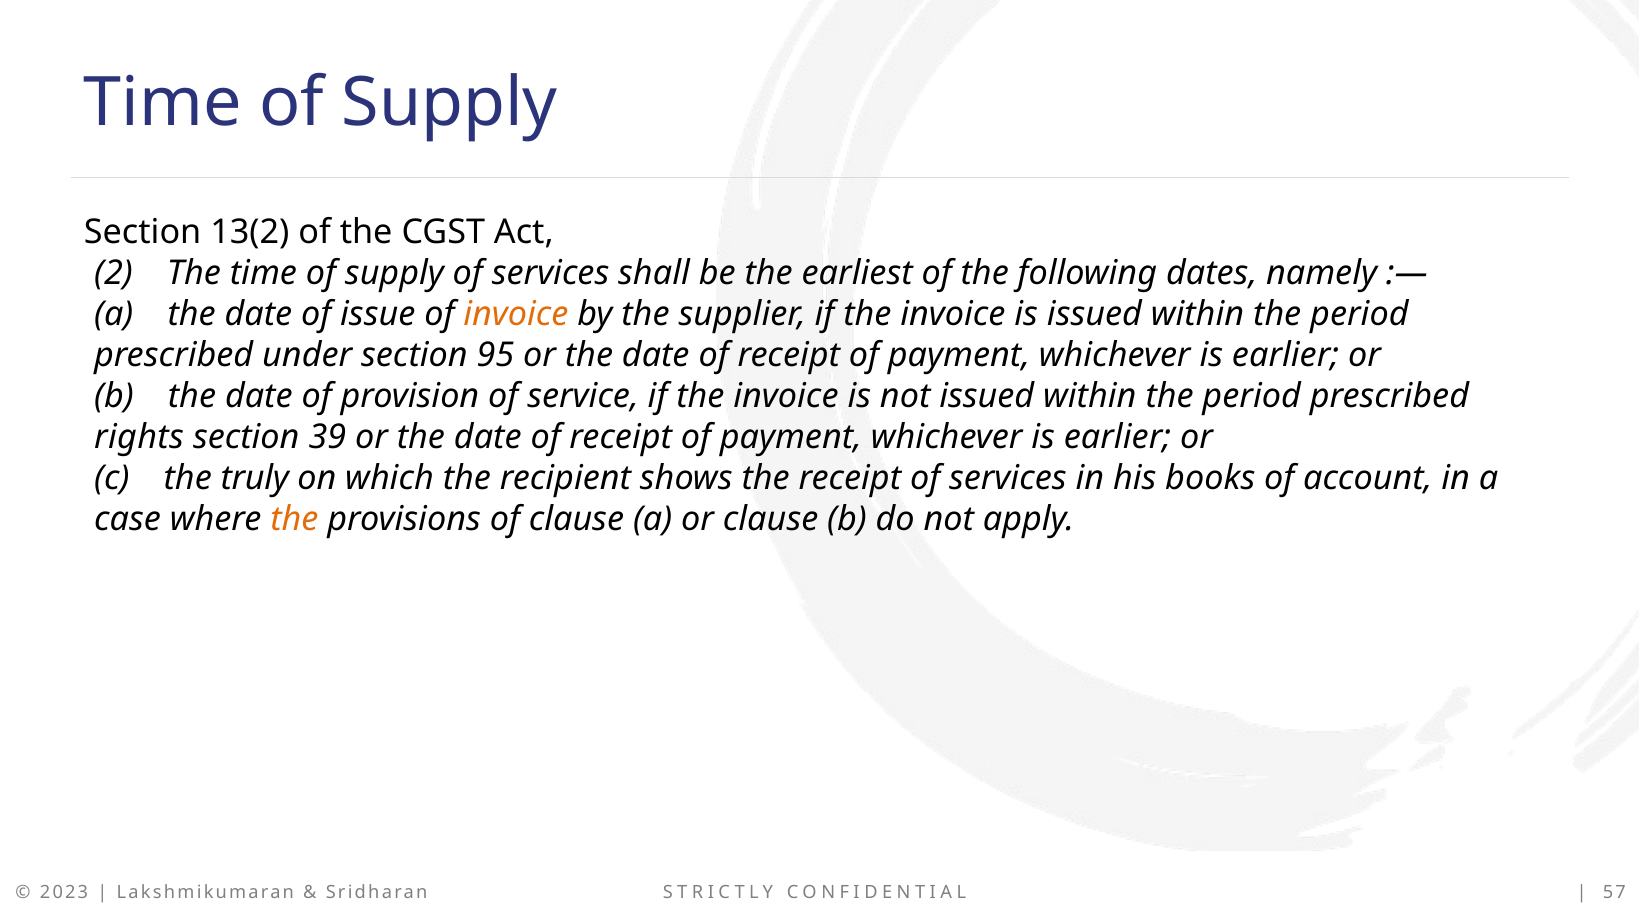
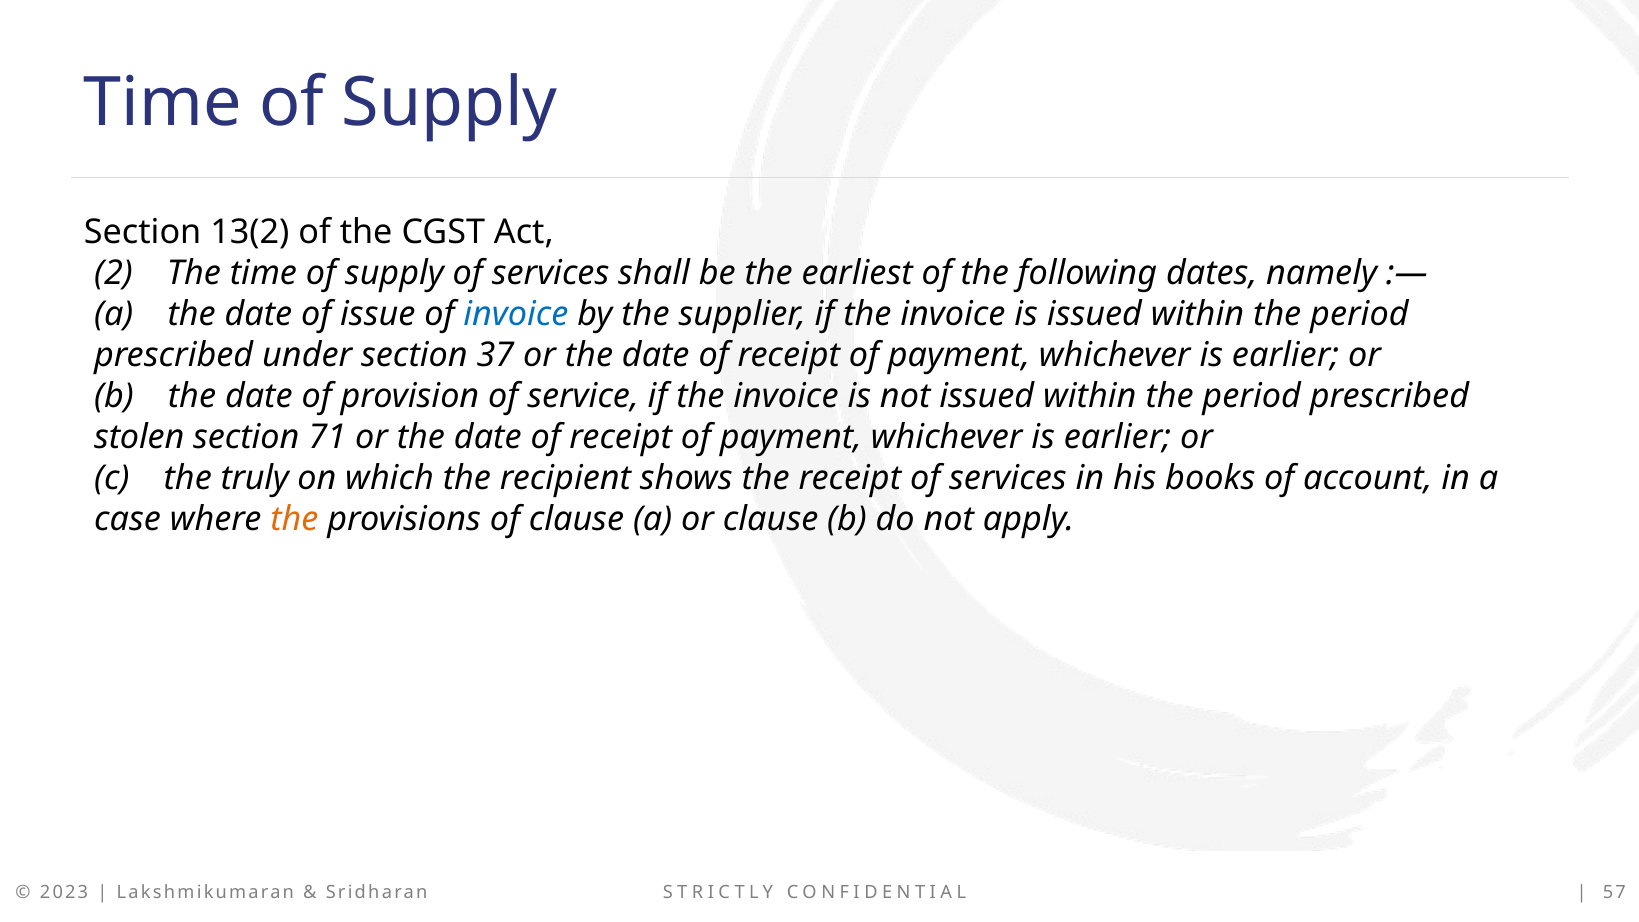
invoice colour: orange -> blue (516, 314)
95: 95 -> 37 (495, 355)
rights: rights -> stolen (139, 437)
39: 39 -> 71 (327, 437)
